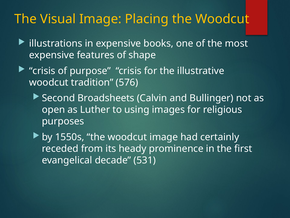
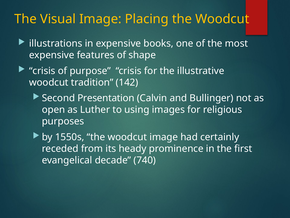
576: 576 -> 142 (127, 82)
Broadsheets: Broadsheets -> Presentation (106, 98)
531: 531 -> 740 (145, 160)
